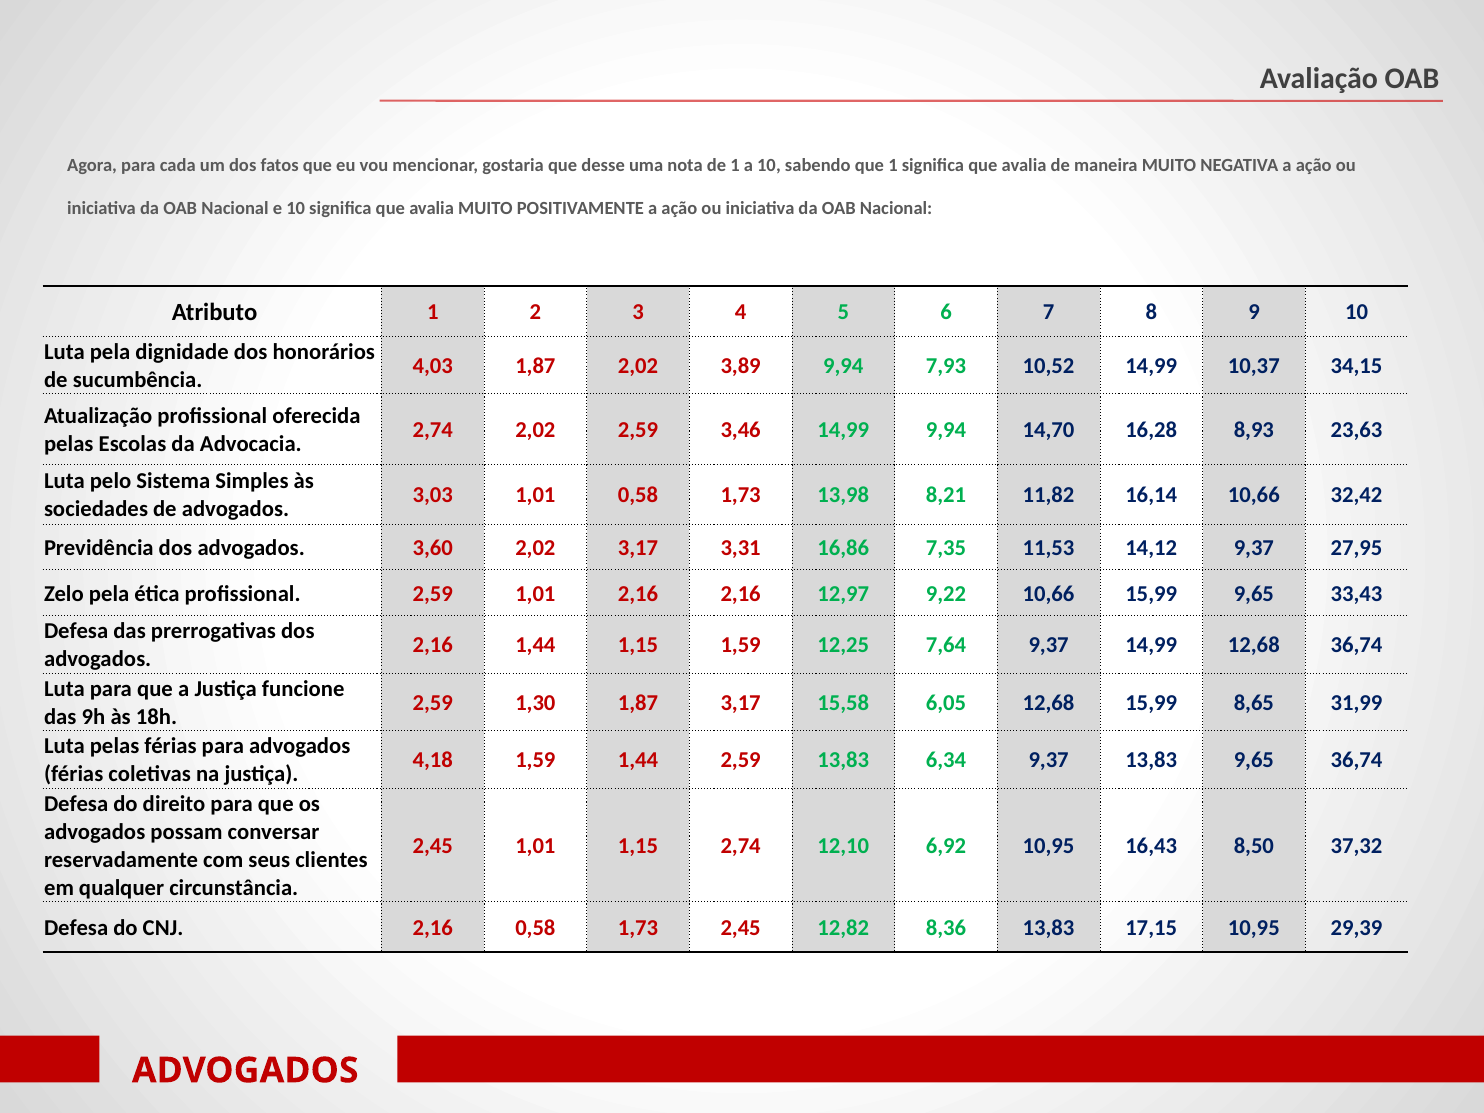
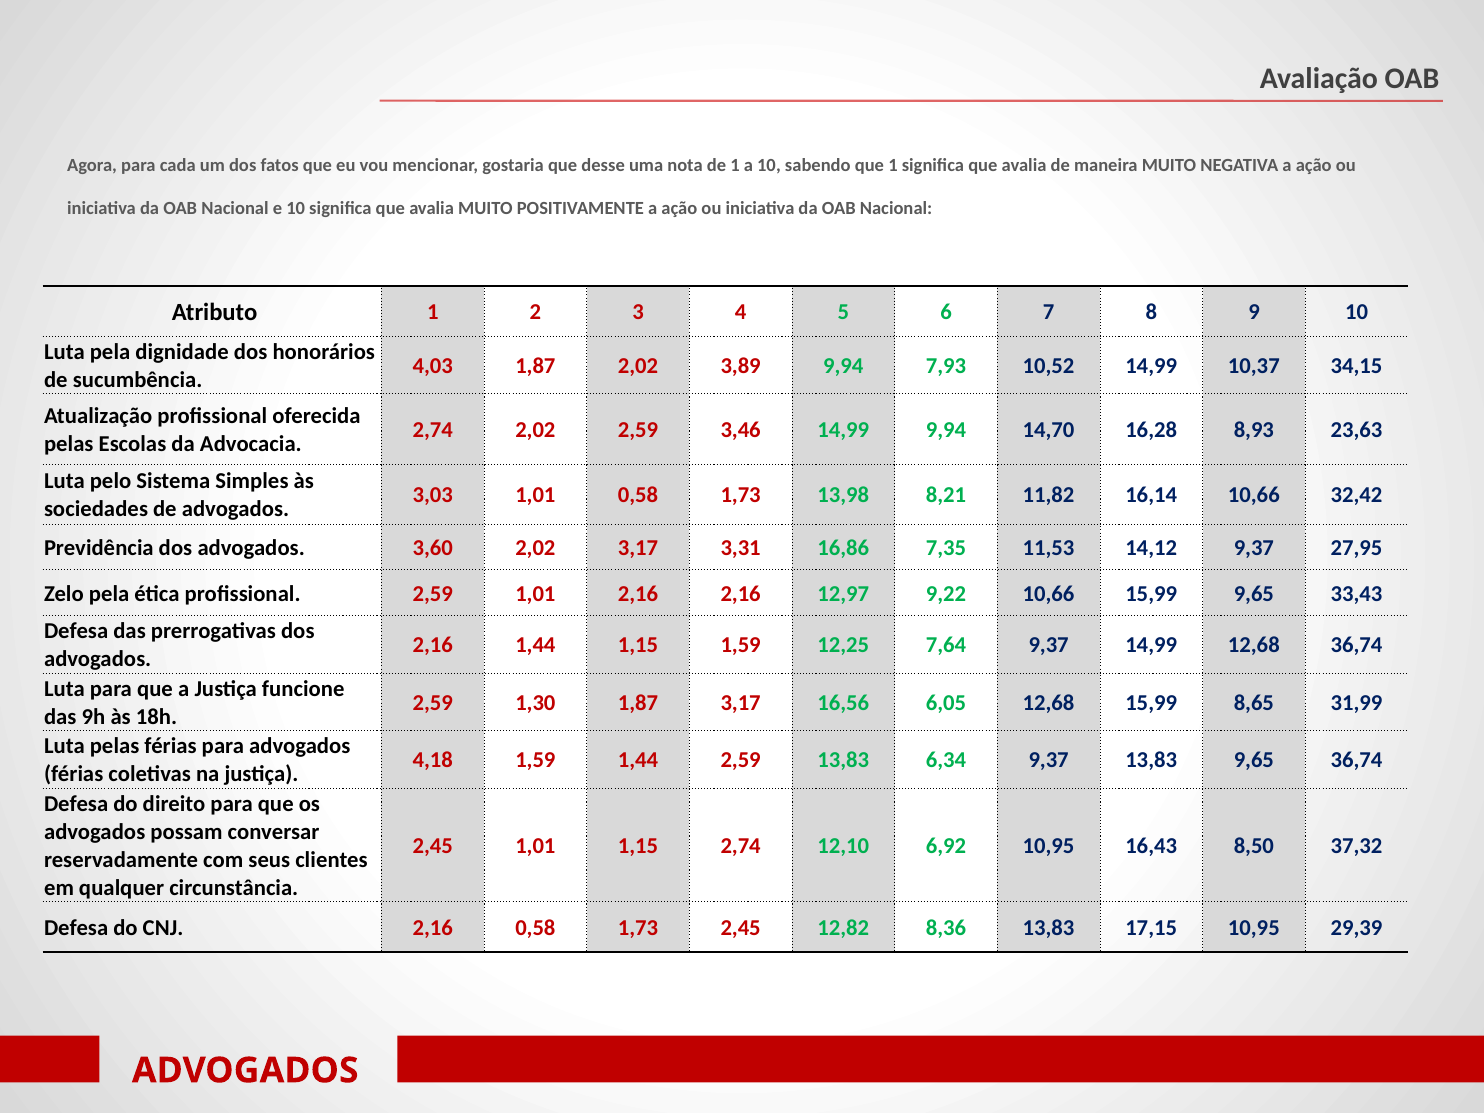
15,58: 15,58 -> 16,56 (843, 703)
